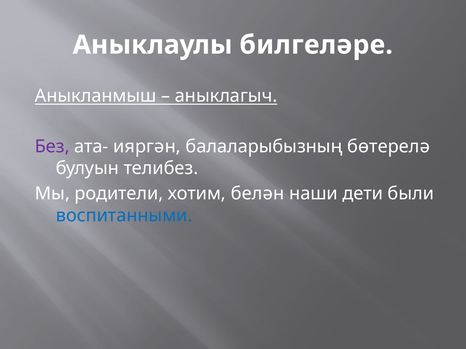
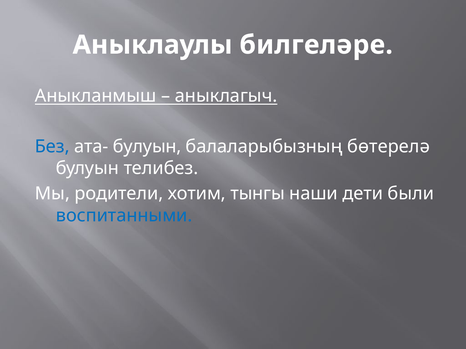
Без colour: purple -> blue (52, 147)
ата- ияргән: ияргән -> булуын (147, 147)
белән: белән -> тынгы (258, 194)
